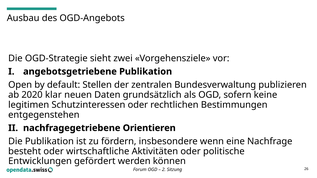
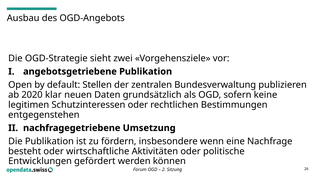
Orientieren: Orientieren -> Umsetzung (149, 128)
